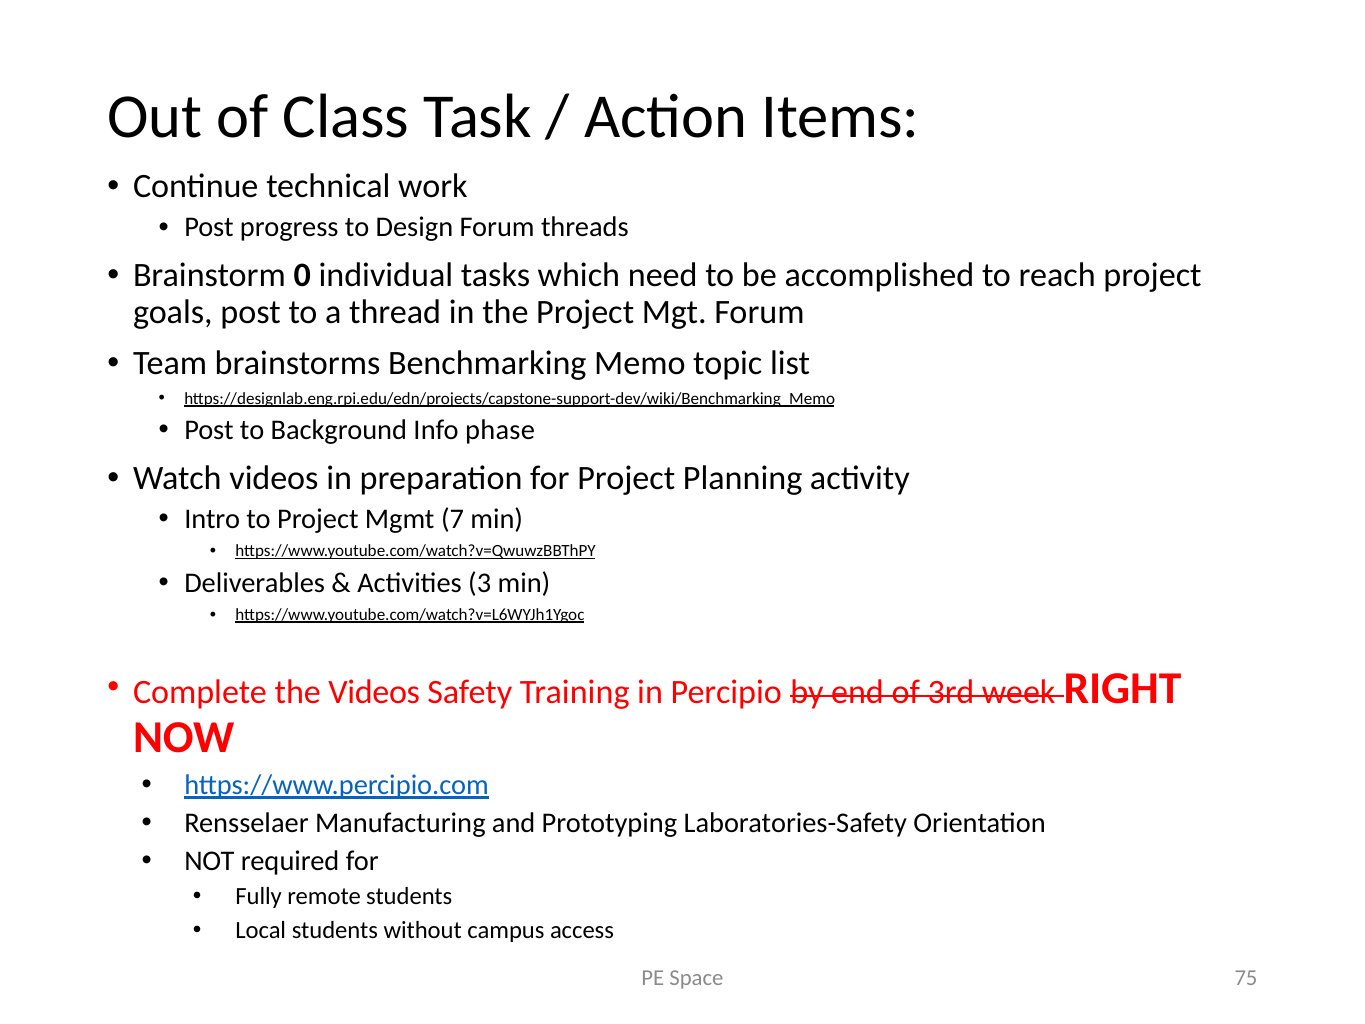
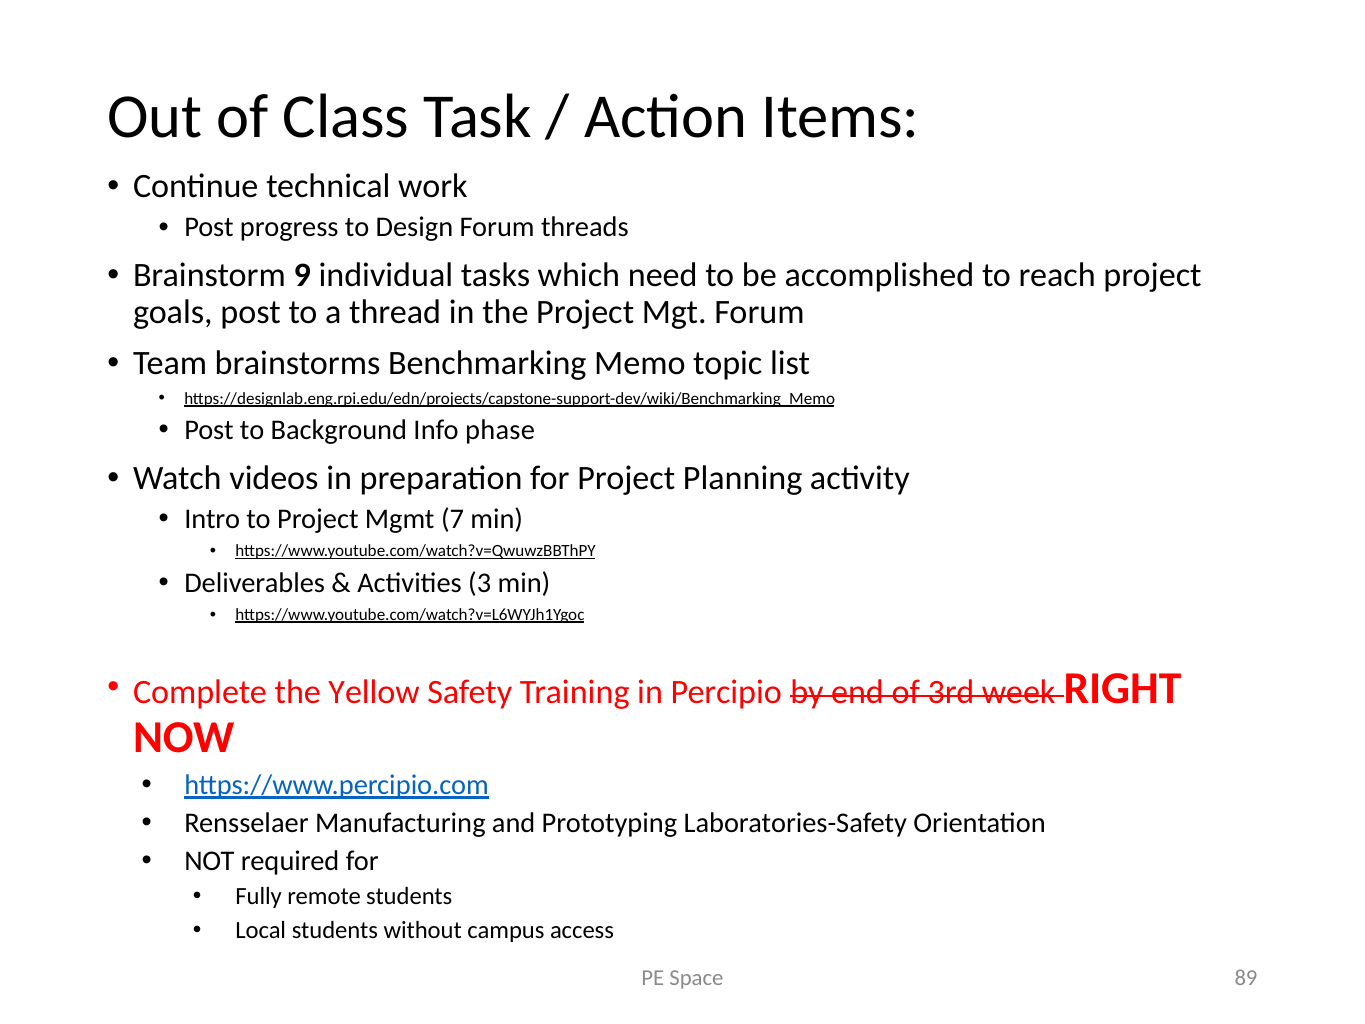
0: 0 -> 9 (302, 276)
the Videos: Videos -> Yellow (374, 692)
75: 75 -> 89 (1246, 977)
